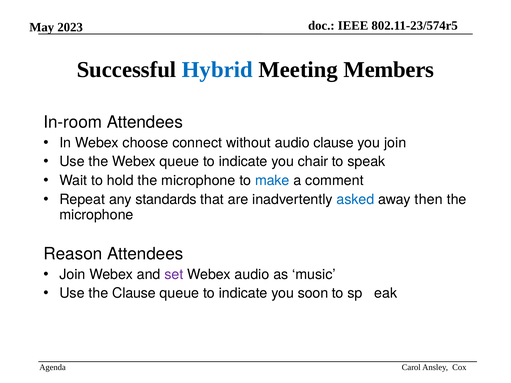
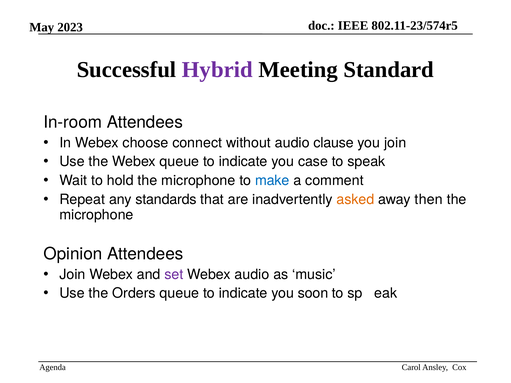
Hybrid colour: blue -> purple (217, 70)
Members: Members -> Standard (389, 70)
chair: chair -> case (313, 162)
asked colour: blue -> orange (355, 199)
Reason: Reason -> Opinion (73, 254)
the Clause: Clause -> Orders (134, 293)
